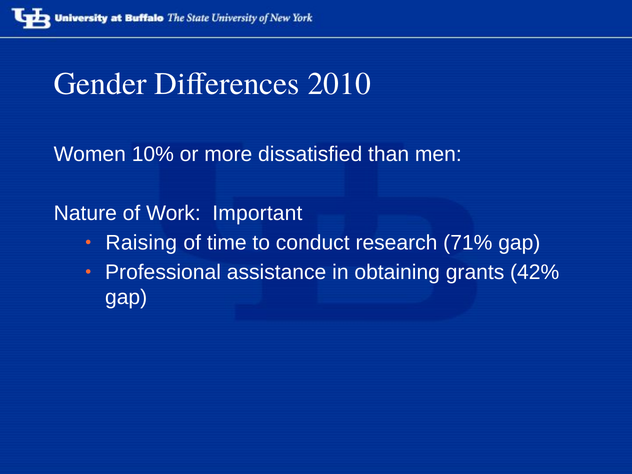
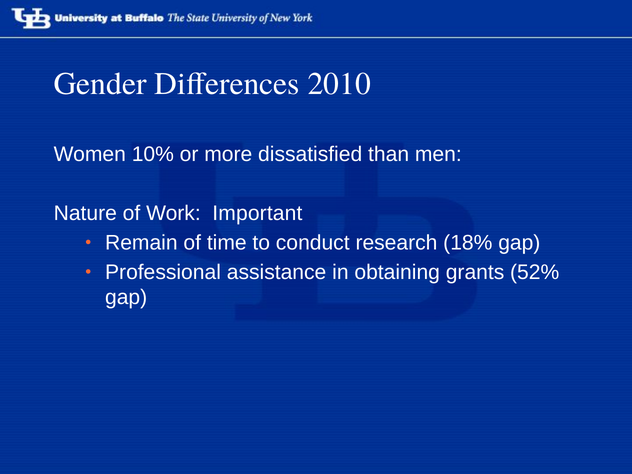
Raising: Raising -> Remain (141, 243)
71%: 71% -> 18% (468, 243)
42%: 42% -> 52% (535, 272)
